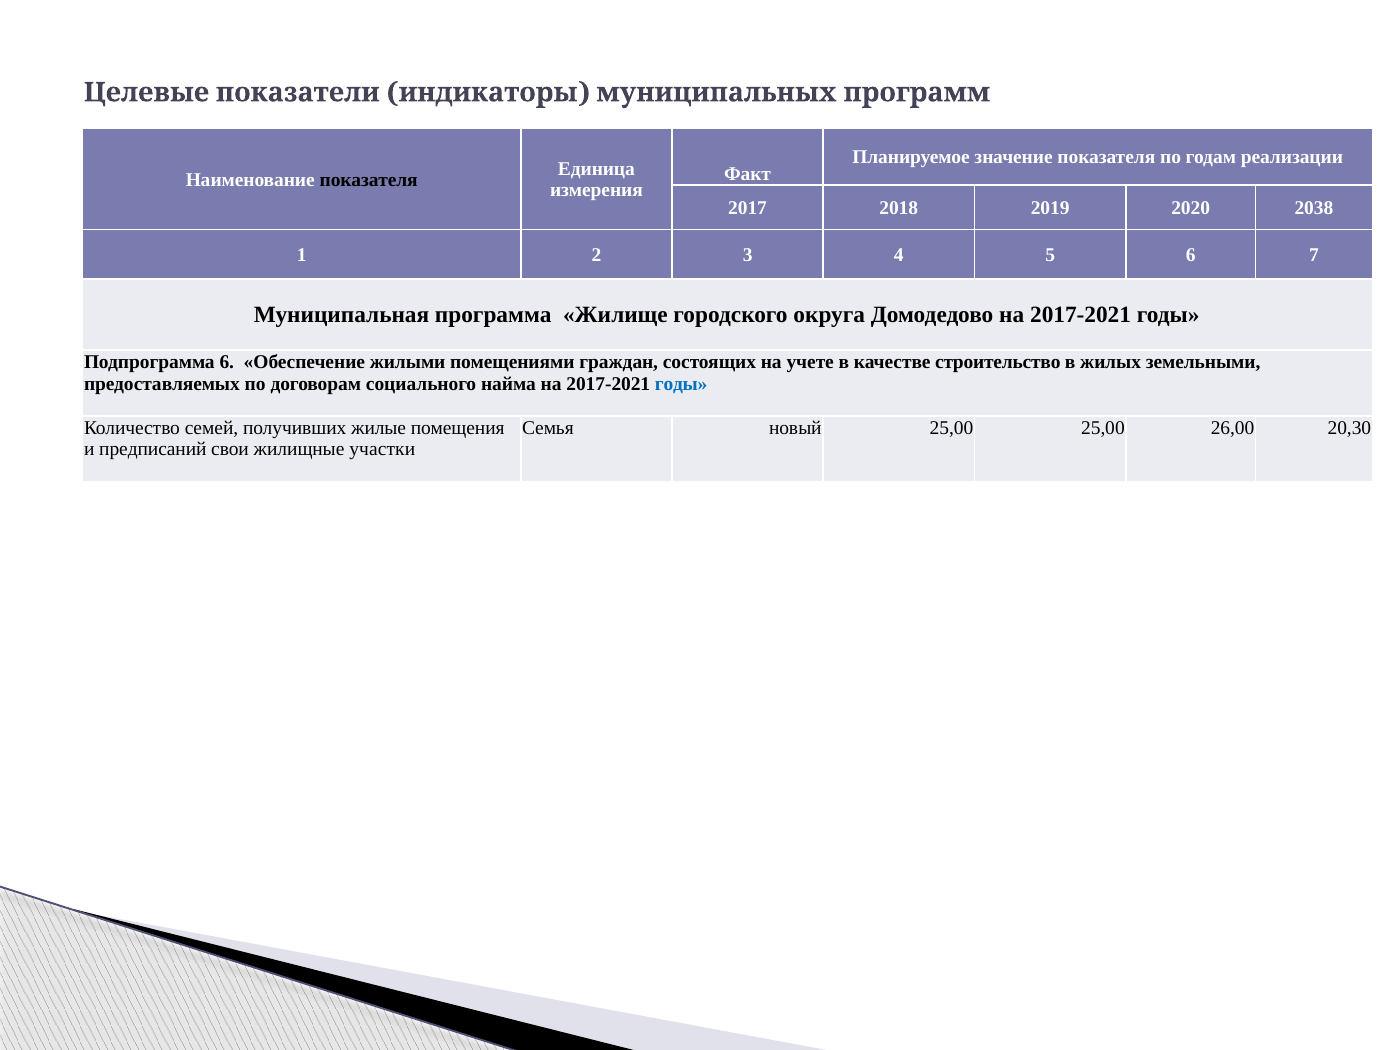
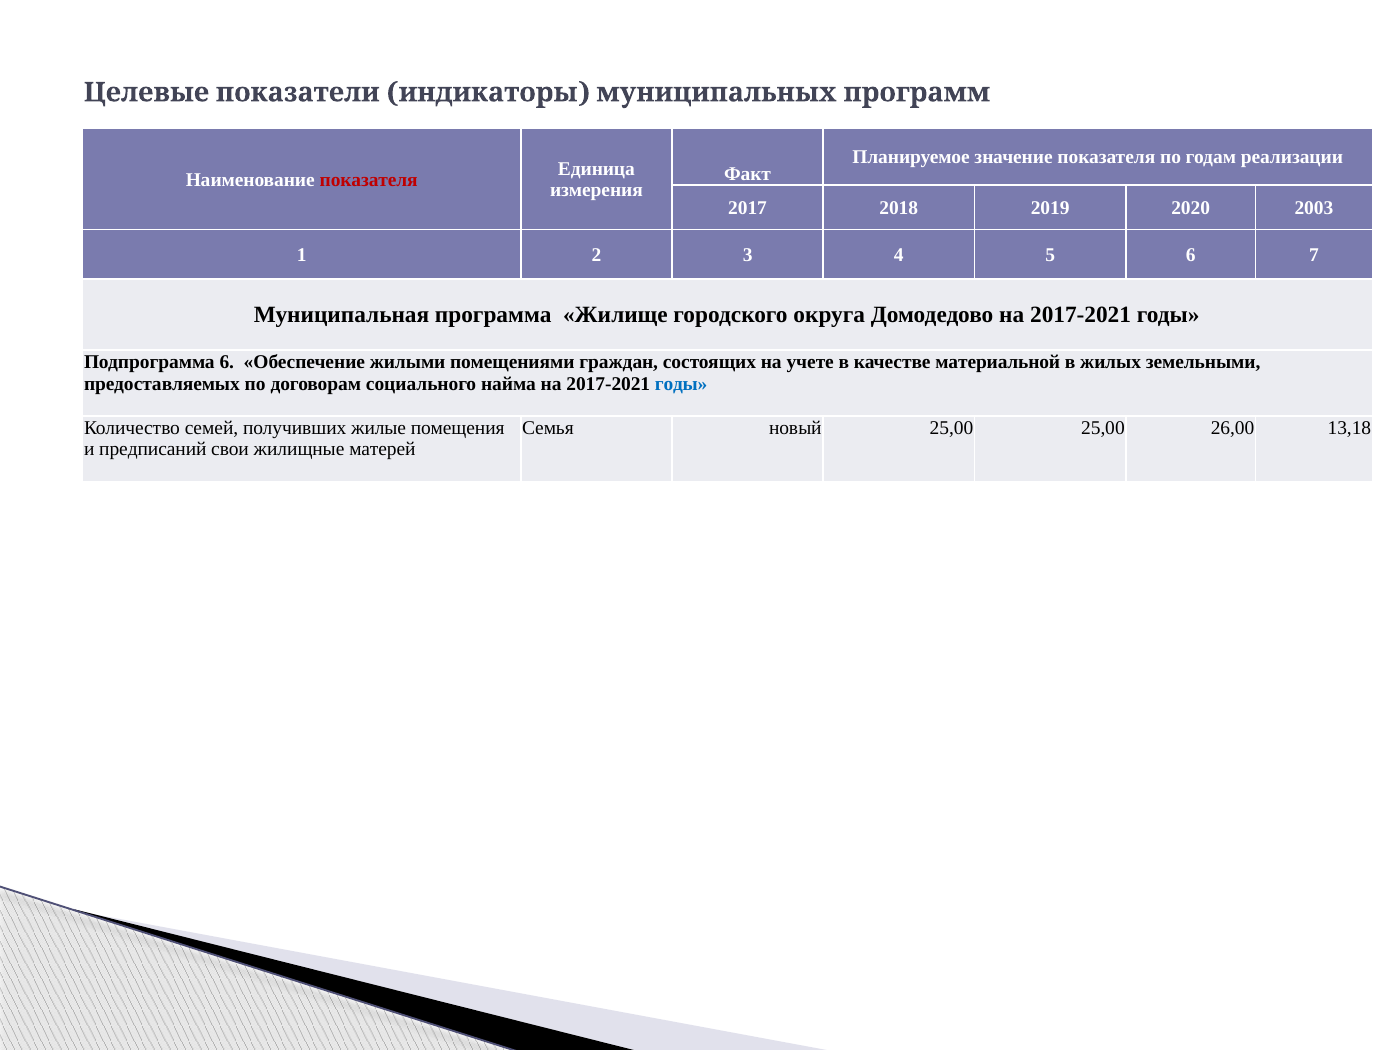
показателя colour: black -> red (369, 180)
2038: 2038 -> 2003 (1314, 208)
строительство: строительство -> материальной (998, 362)
20,30: 20,30 -> 13,18 (1349, 428)
участки: участки -> матерей (382, 450)
